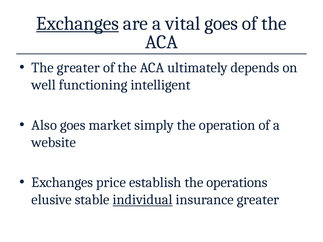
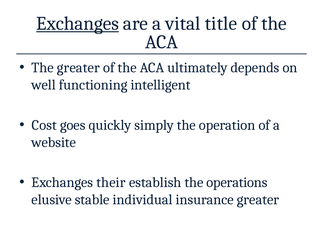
vital goes: goes -> title (221, 24)
Also: Also -> Cost (44, 125)
market: market -> quickly (110, 125)
price: price -> their (111, 183)
individual underline: present -> none (143, 200)
